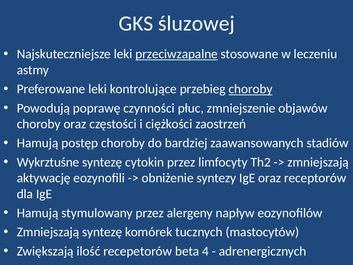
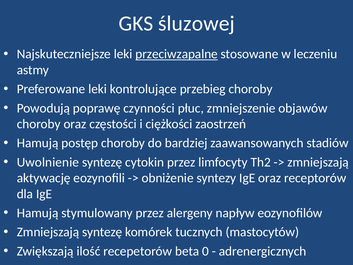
choroby underline: present -> none (251, 89)
Wykrztuśne: Wykrztuśne -> Uwolnienie (48, 162)
4: 4 -> 0 (205, 251)
